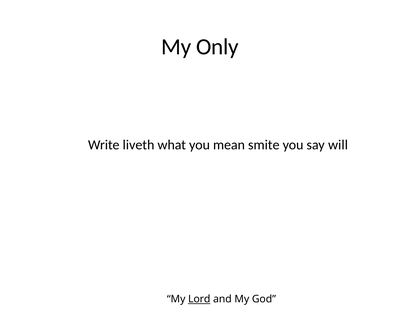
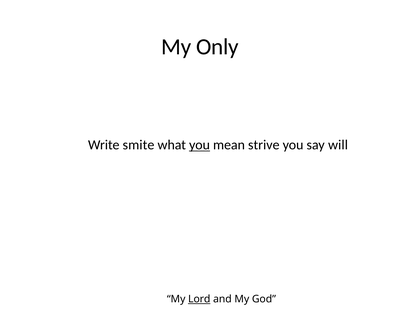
liveth: liveth -> smite (138, 145)
you underline: none -> present (200, 145)
smite: smite -> strive (264, 145)
